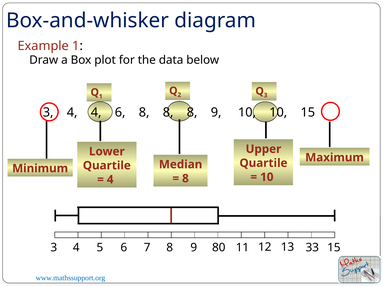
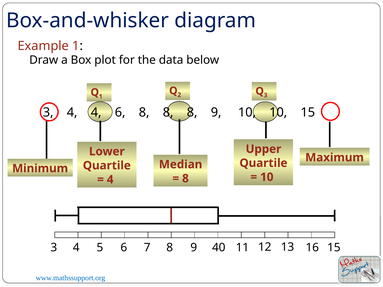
80: 80 -> 40 (219, 248)
33: 33 -> 16 (312, 248)
